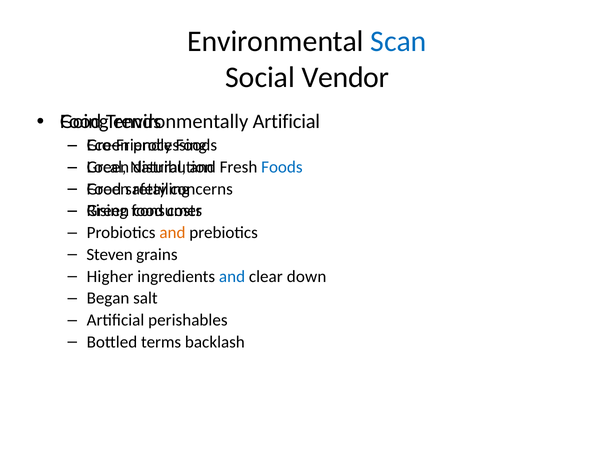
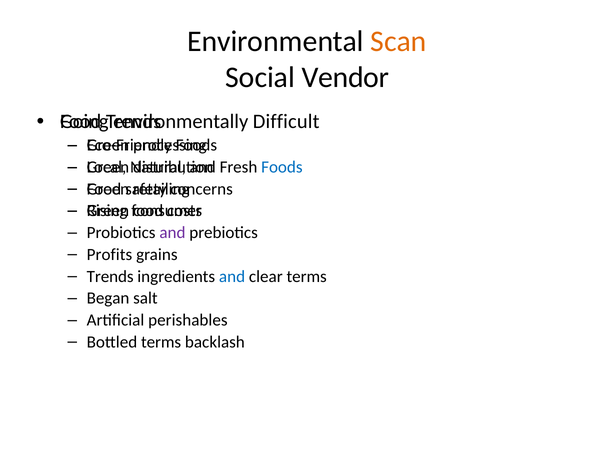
Scan colour: blue -> orange (399, 41)
Artificial: Artificial -> Difficult (286, 121)
and colour: orange -> purple (172, 232)
Steven: Steven -> Profits (109, 254)
Higher: Higher -> Trends (110, 276)
clear down: down -> terms (307, 276)
